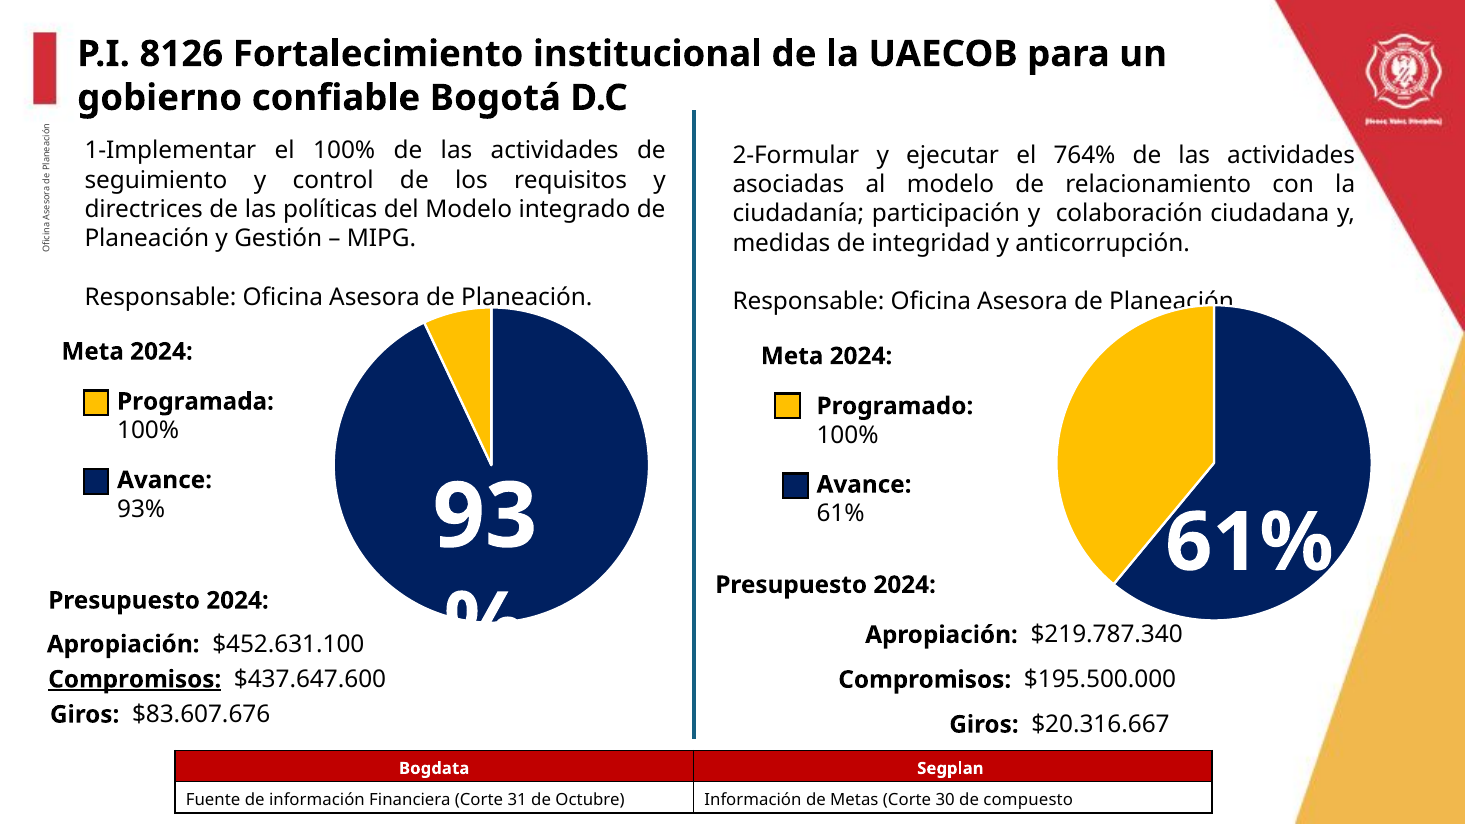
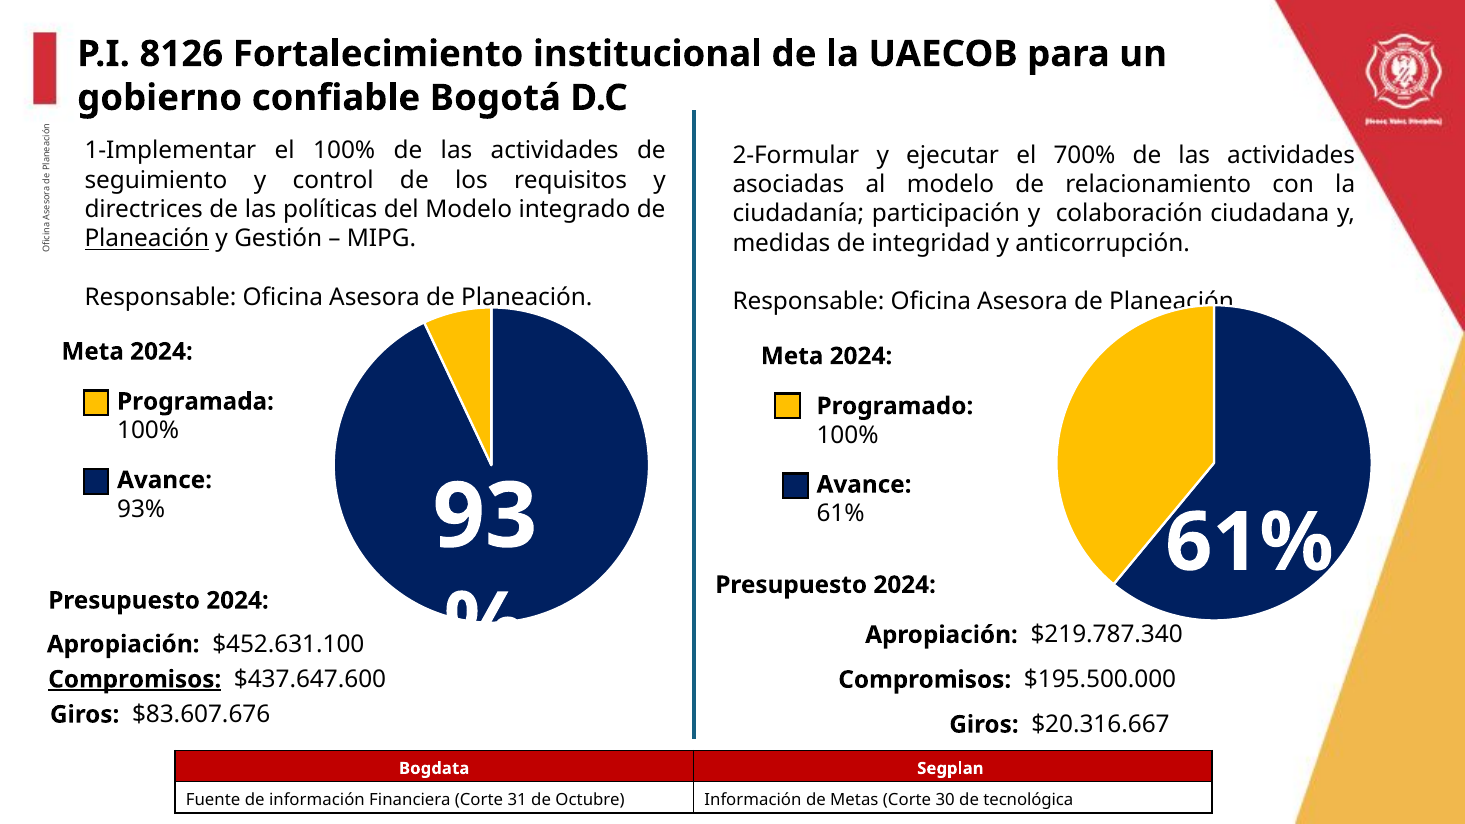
764%: 764% -> 700% (1085, 155)
Planeación underline: none -> present (147, 239)
compuesto: compuesto -> tecnológica (1028, 800)
